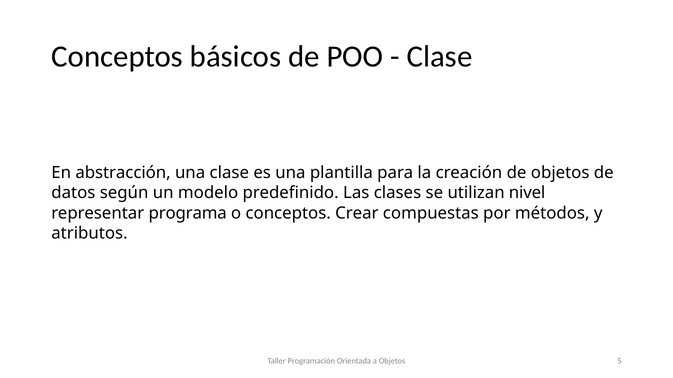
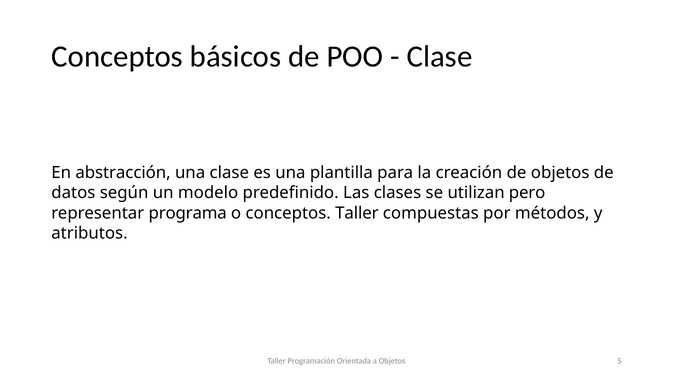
nivel: nivel -> pero (527, 193)
conceptos Crear: Crear -> Taller (357, 213)
